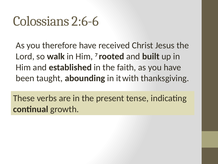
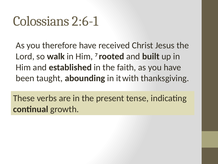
2:6-6: 2:6-6 -> 2:6-1 (85, 21)
